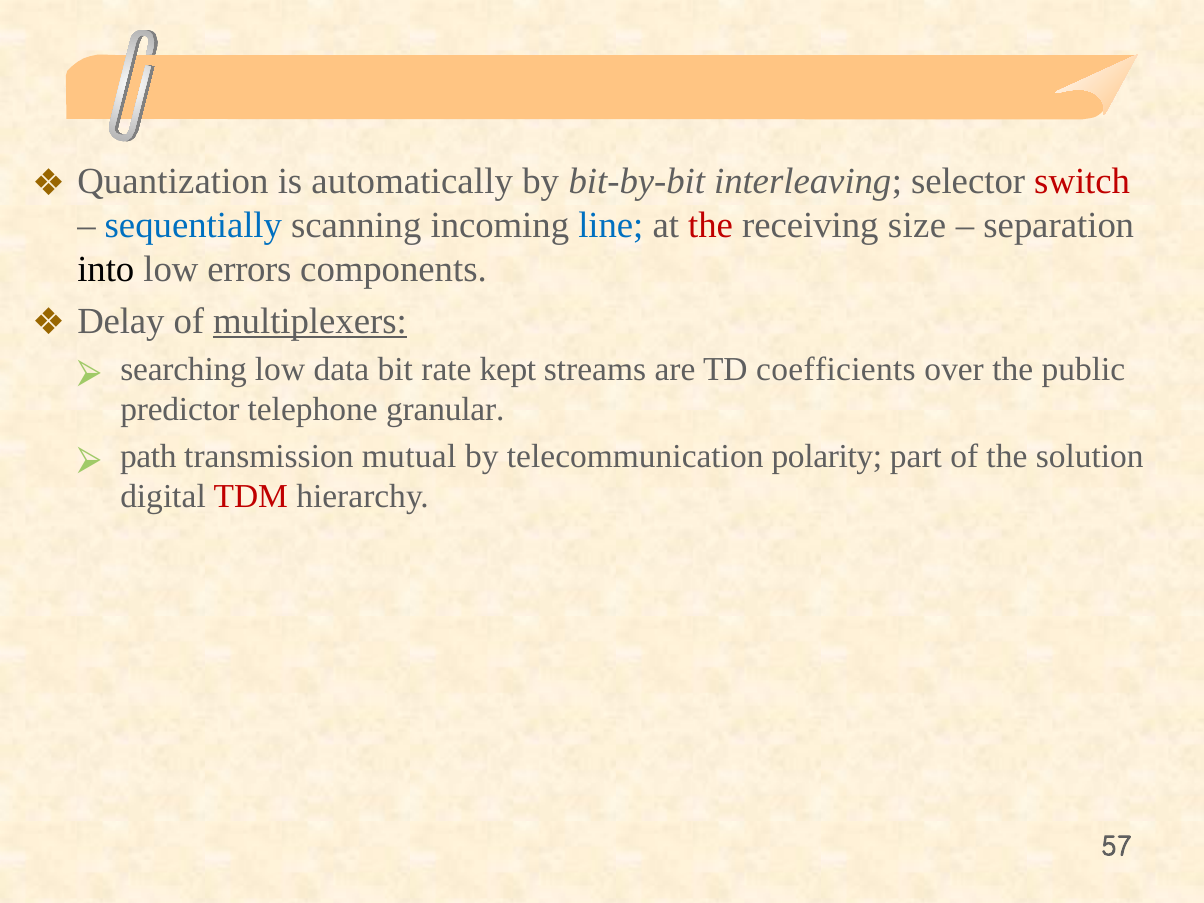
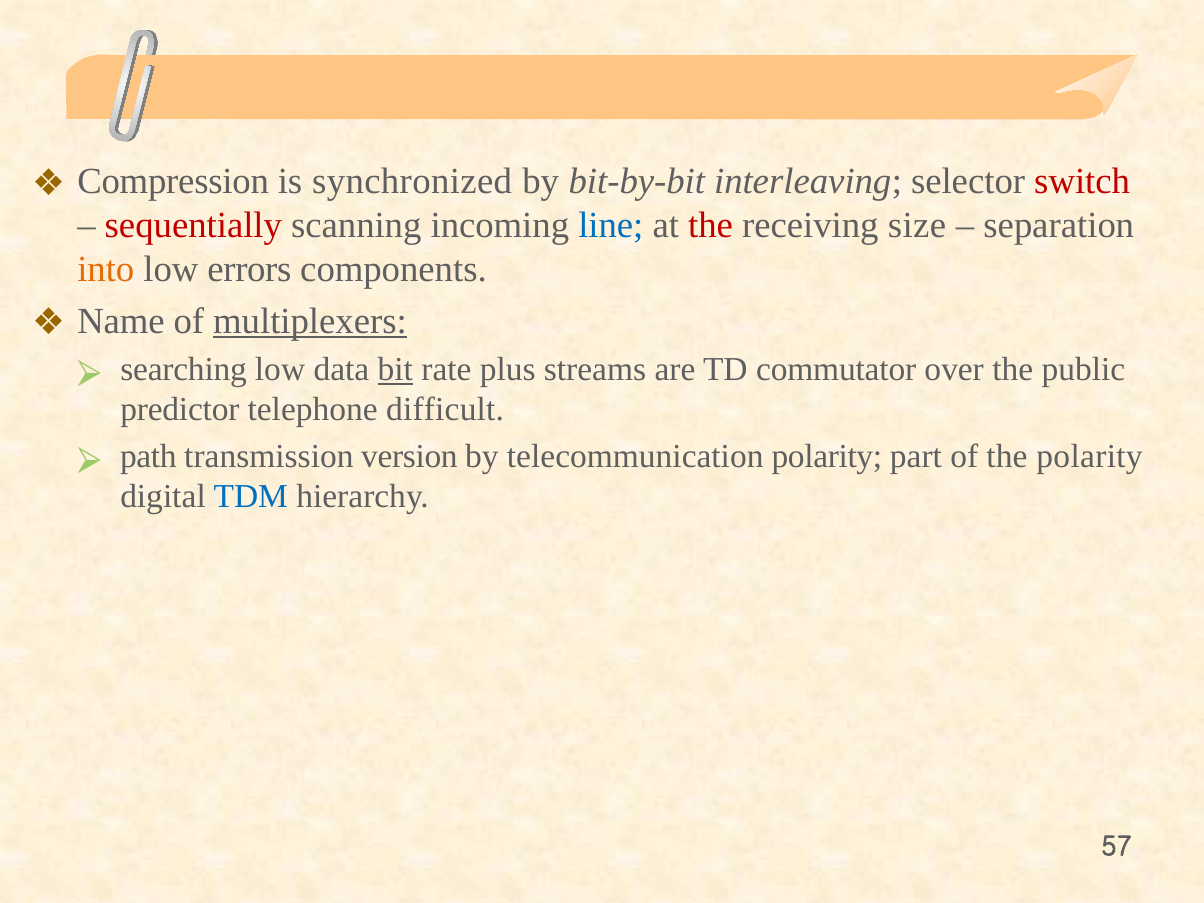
Quantization: Quantization -> Compression (173, 181)
automatically: automatically -> synchronized (412, 181)
sequentially colour: blue -> red (193, 225)
into colour: black -> orange (106, 269)
Delay: Delay -> Name (121, 321)
bit underline: none -> present (395, 369)
kept: kept -> plus (508, 369)
coefficients: coefficients -> commutator (836, 369)
granular: granular -> difficult (445, 410)
mutual: mutual -> version (409, 456)
the solution: solution -> polarity (1090, 456)
TDM colour: red -> blue (251, 497)
